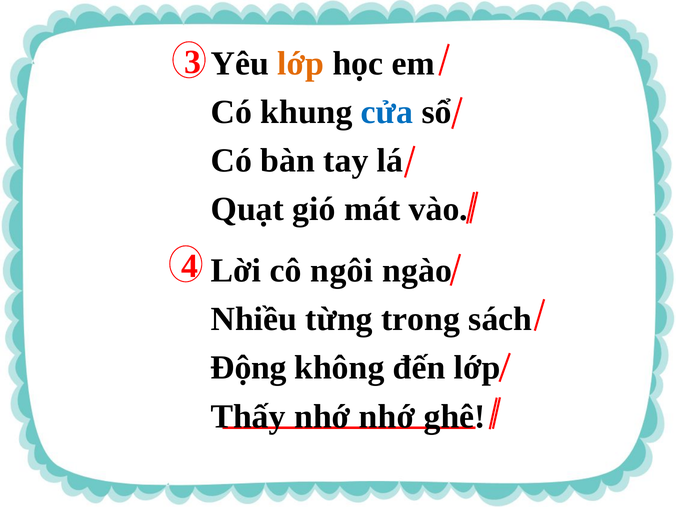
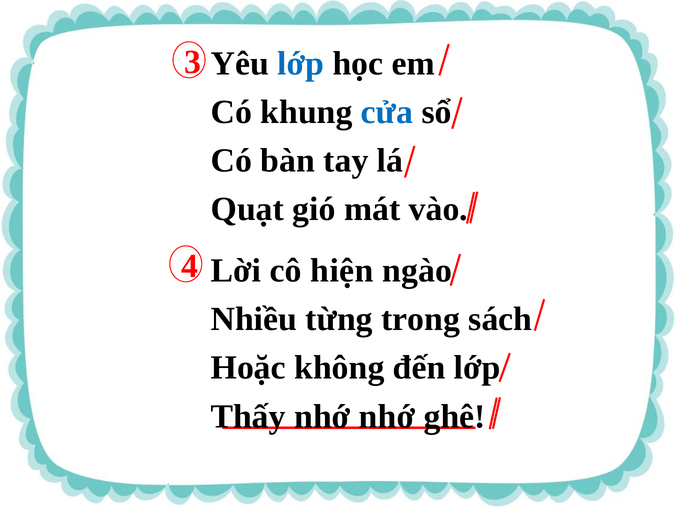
lớp colour: orange -> blue (301, 63)
ngôi: ngôi -> hiện (342, 271)
Động: Động -> Hoặc (248, 368)
